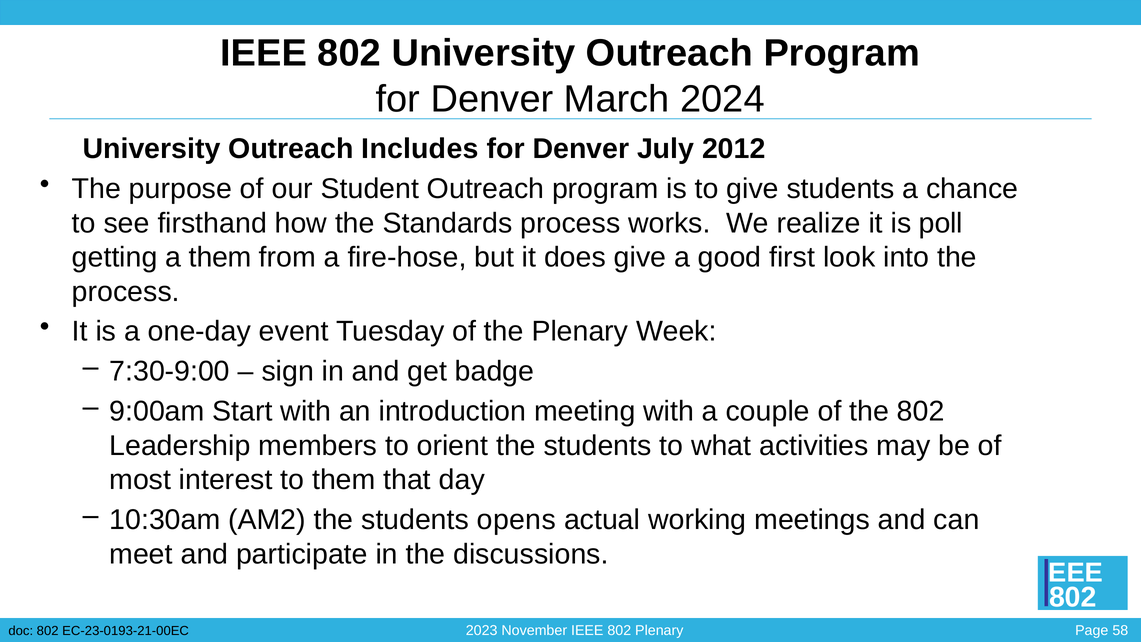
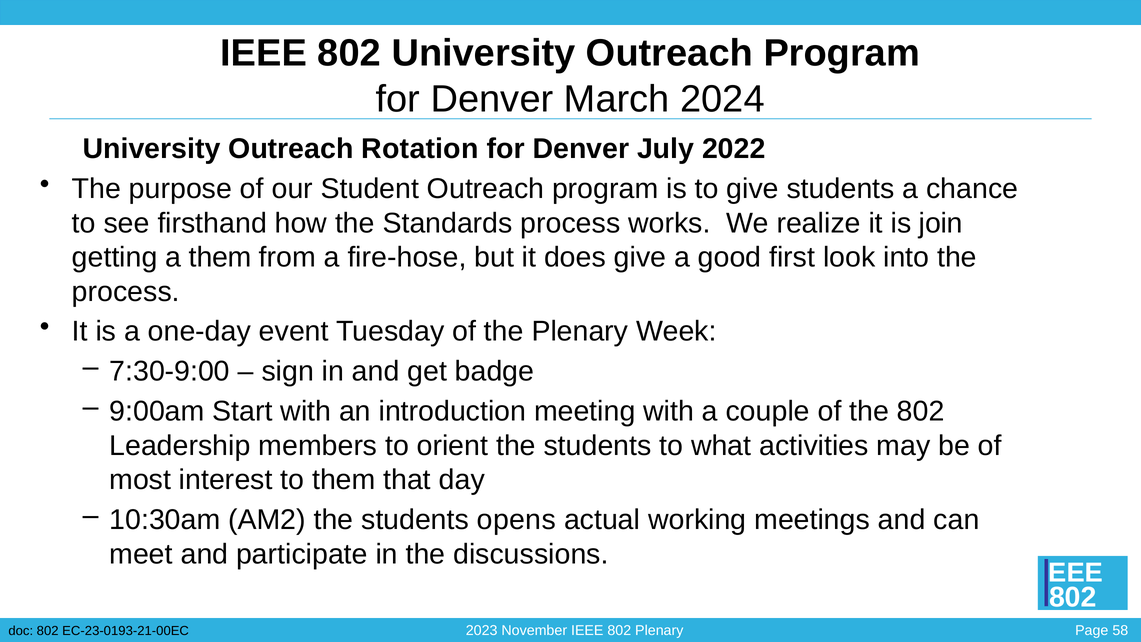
Includes: Includes -> Rotation (420, 149)
2012: 2012 -> 2022 (734, 149)
poll: poll -> join (941, 223)
